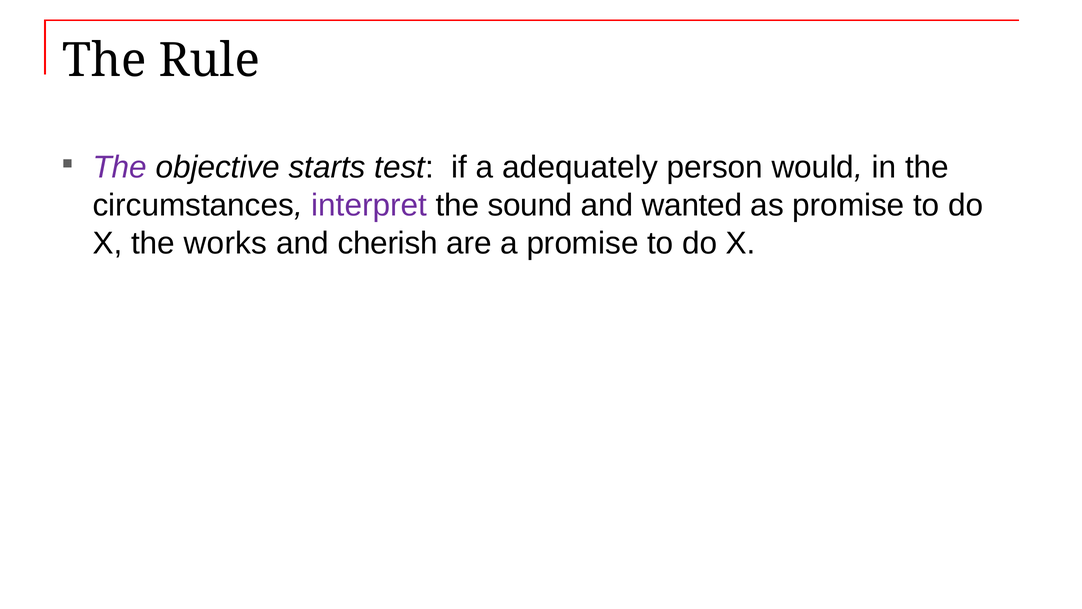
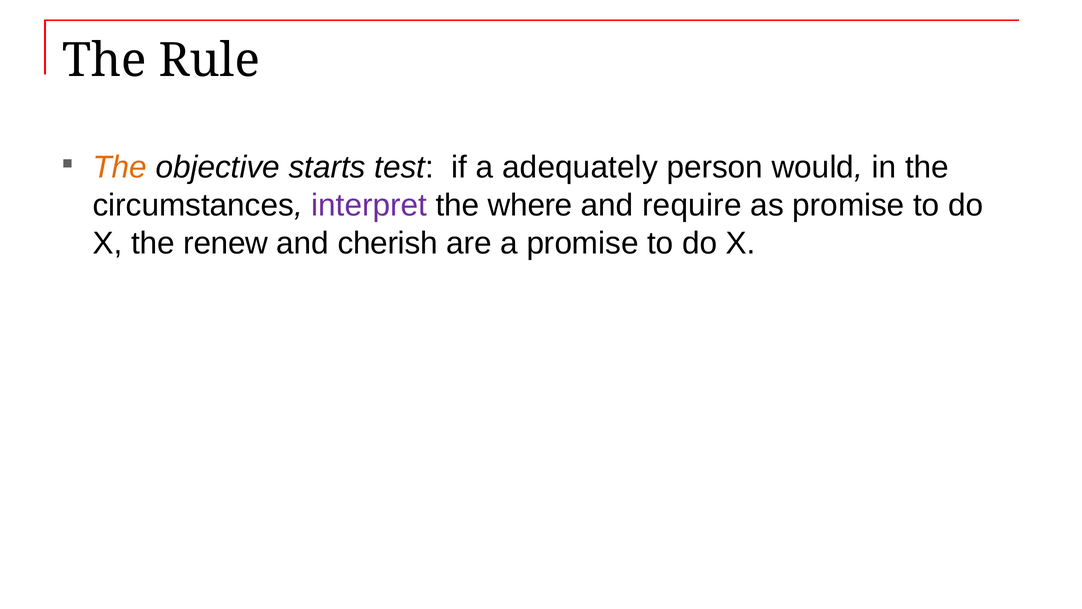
The colour: purple -> orange (120, 167)
sound: sound -> where (530, 205)
wanted: wanted -> require (692, 205)
works: works -> renew (226, 243)
